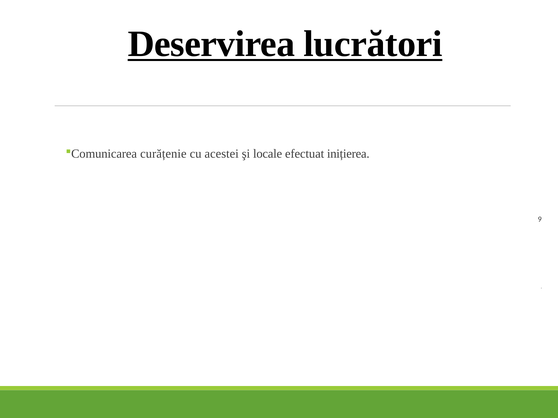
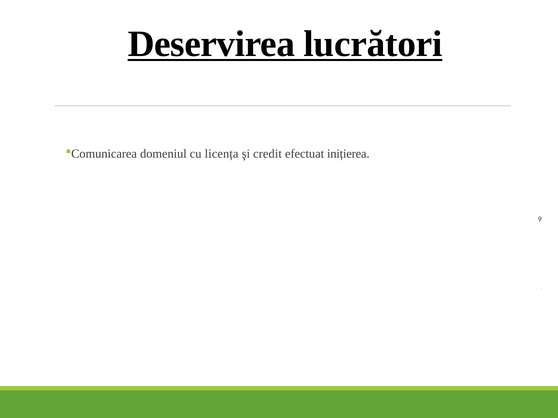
curățenie: curățenie -> domeniul (163, 154)
acestei: acestei -> licența (222, 154)
locale: locale -> credit (267, 154)
